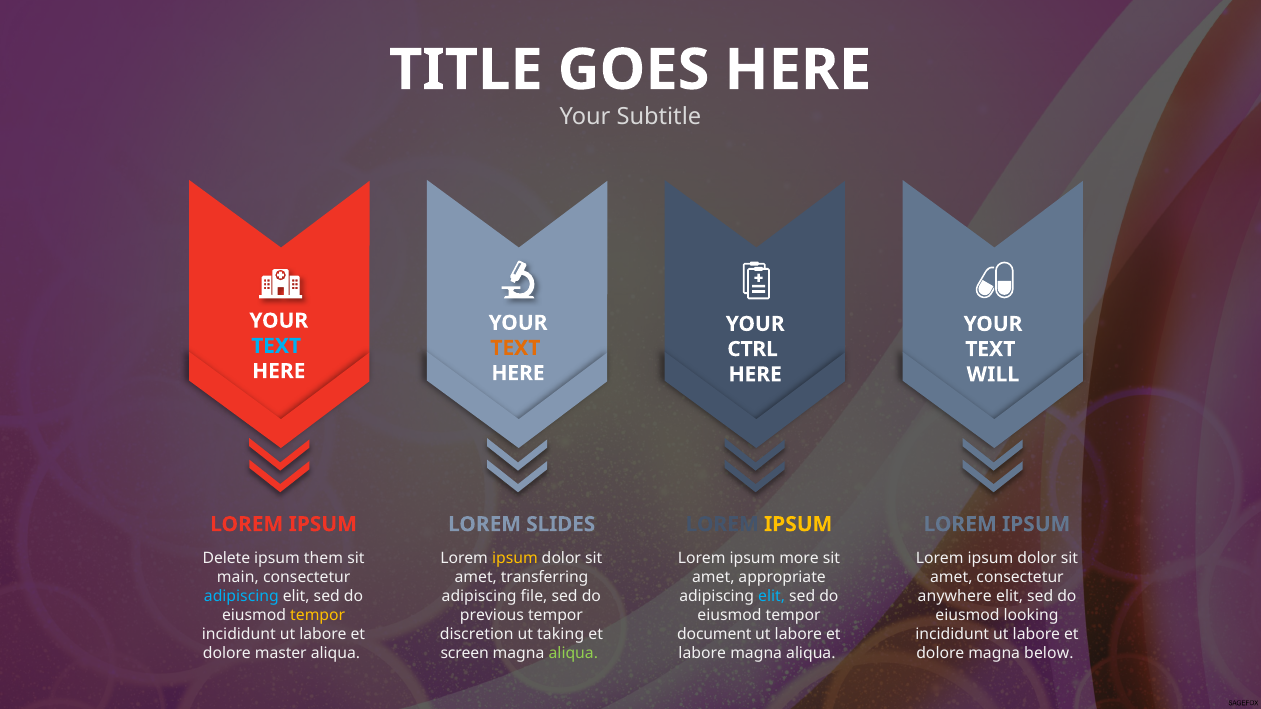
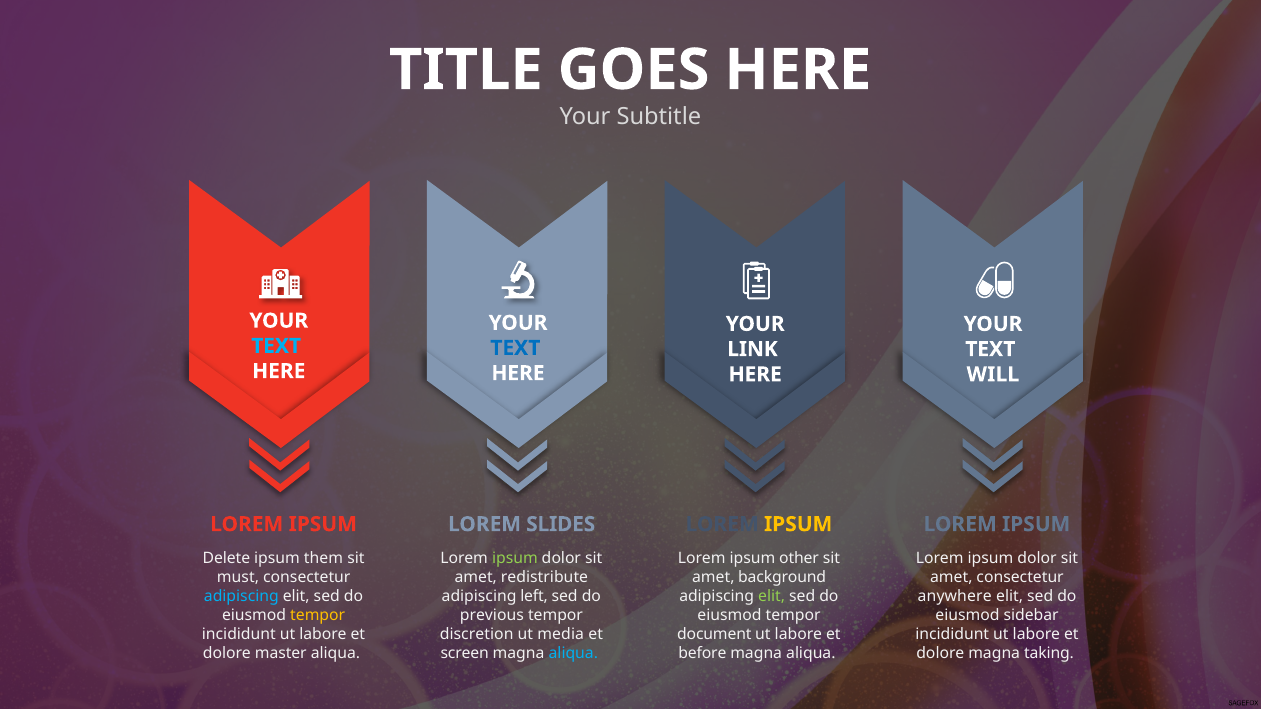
TEXT colour: orange -> blue (515, 348)
CTRL: CTRL -> LINK (753, 349)
ipsum colour: yellow -> light green (515, 559)
more: more -> other (799, 559)
main: main -> must (238, 578)
transferring: transferring -> redistribute (544, 578)
appropriate: appropriate -> background (782, 578)
file: file -> left (534, 597)
elit colour: light blue -> light green (772, 597)
looking: looking -> sidebar (1031, 616)
taking: taking -> media (561, 634)
aliqua colour: light green -> light blue (573, 653)
labore: labore -> before (702, 653)
below: below -> taking (1049, 653)
